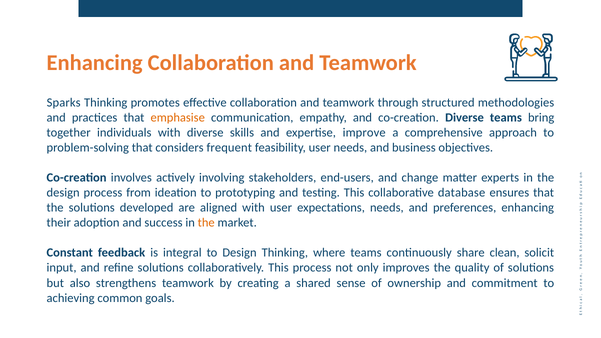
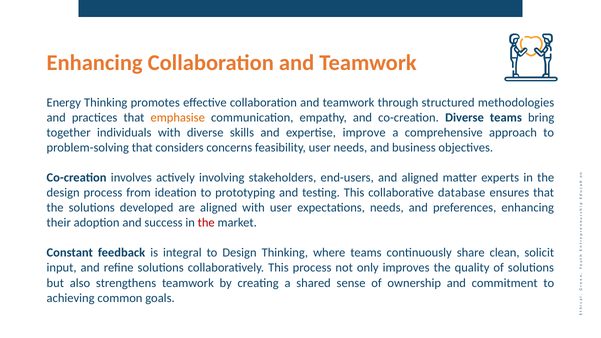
Sparks: Sparks -> Energy (64, 103)
frequent: frequent -> concerns (229, 148)
and change: change -> aligned (420, 178)
the colour: orange -> red (206, 223)
